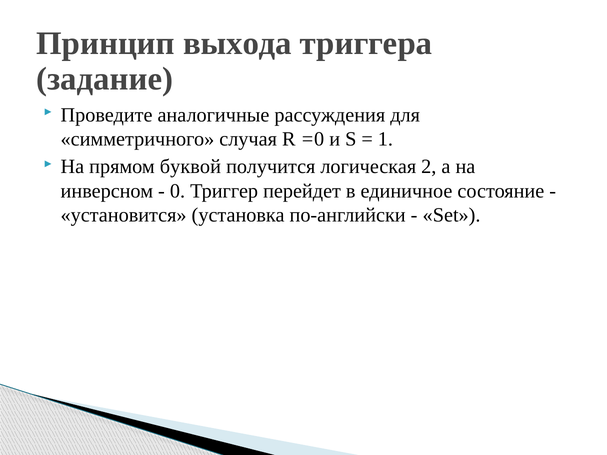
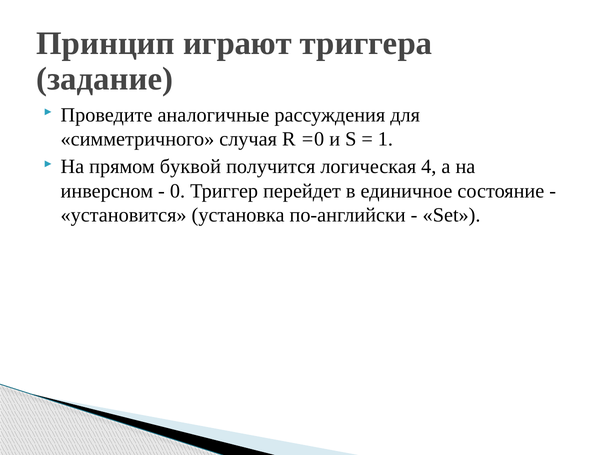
выхода: выхода -> играют (237, 43)
2: 2 -> 4 (429, 167)
